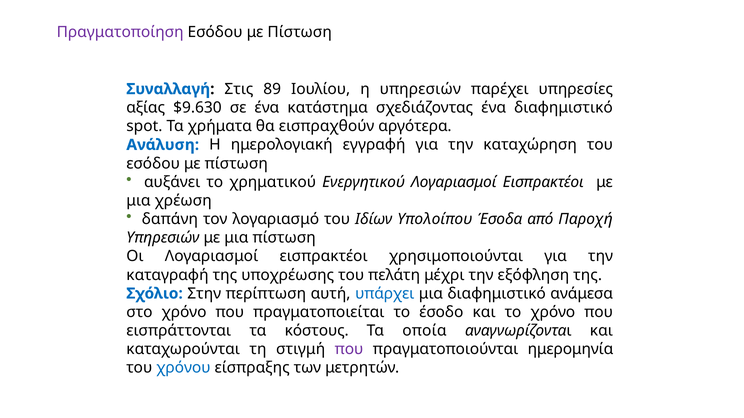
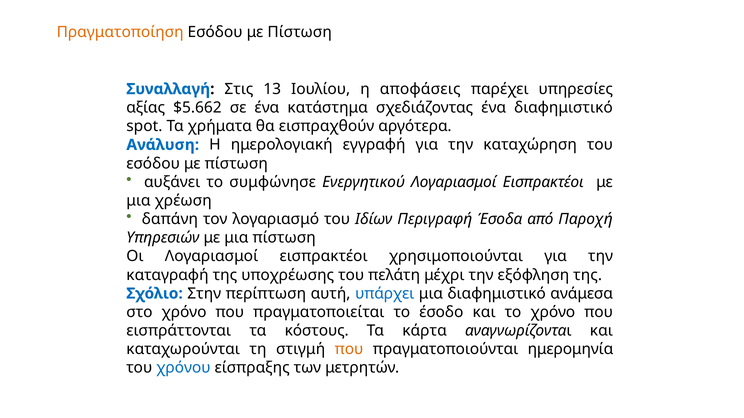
Πραγματοποίηση colour: purple -> orange (120, 32)
89: 89 -> 13 (272, 89)
η υπηρεσιών: υπηρεσιών -> αποφάσεις (420, 89)
$9.630: $9.630 -> $5.662 (197, 108)
χρηματικού: χρηματικού -> συμφώνησε (273, 182)
Υπολοίπου: Υπολοίπου -> Περιγραφή (435, 219)
οποία: οποία -> κάρτα (425, 331)
που colour: purple -> orange (349, 350)
